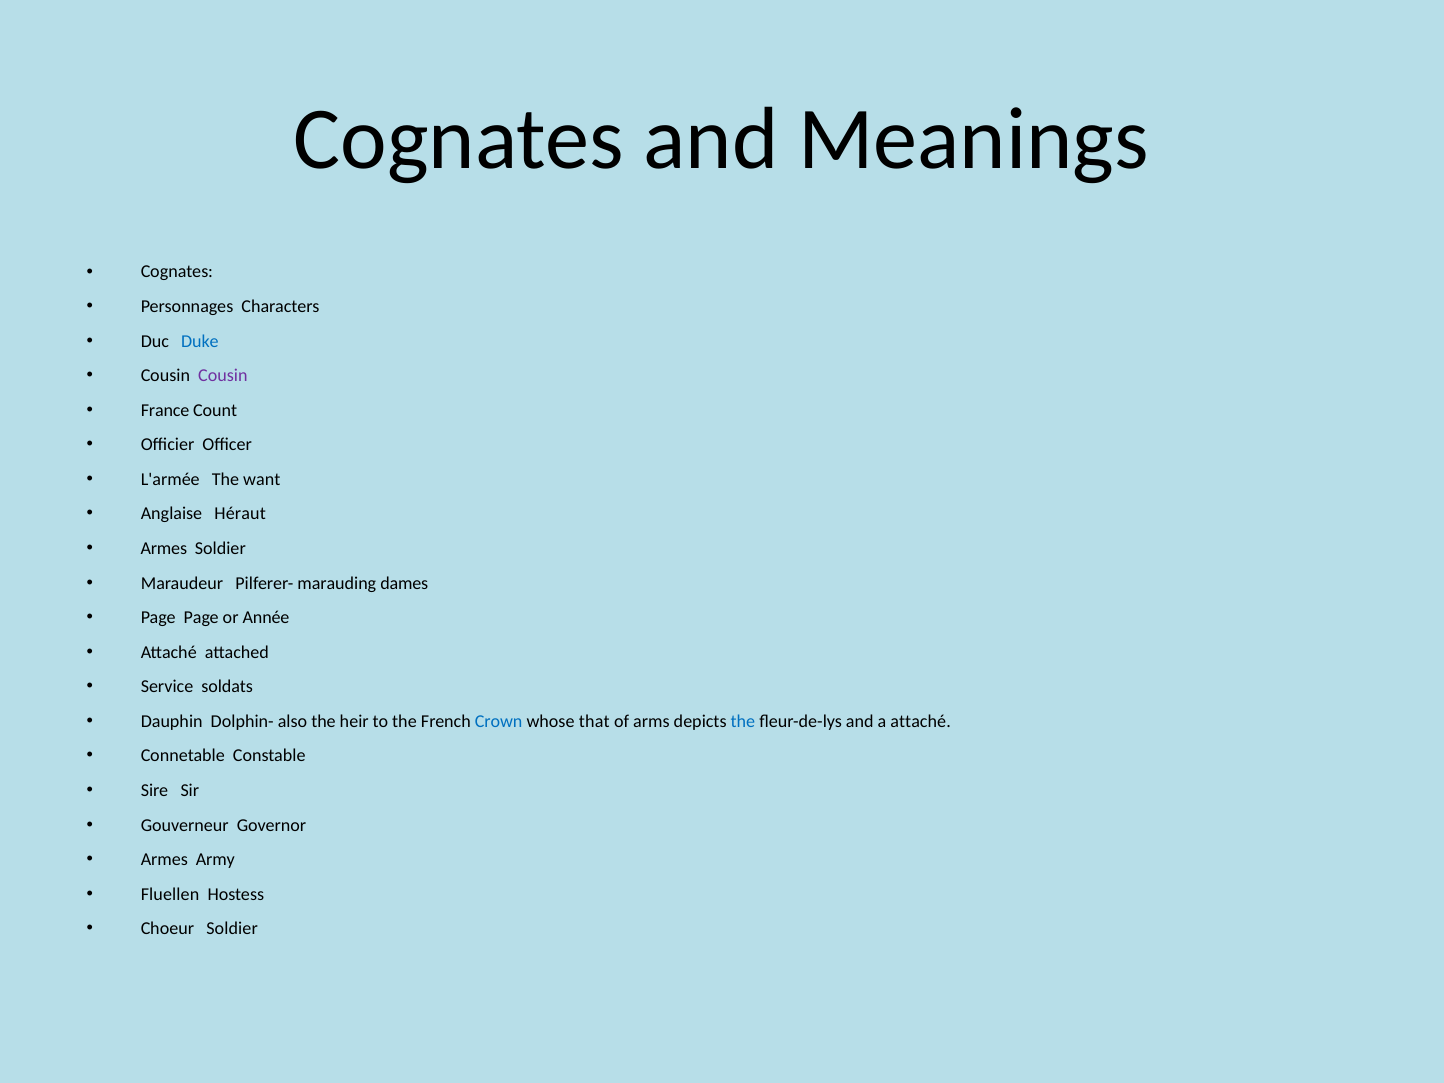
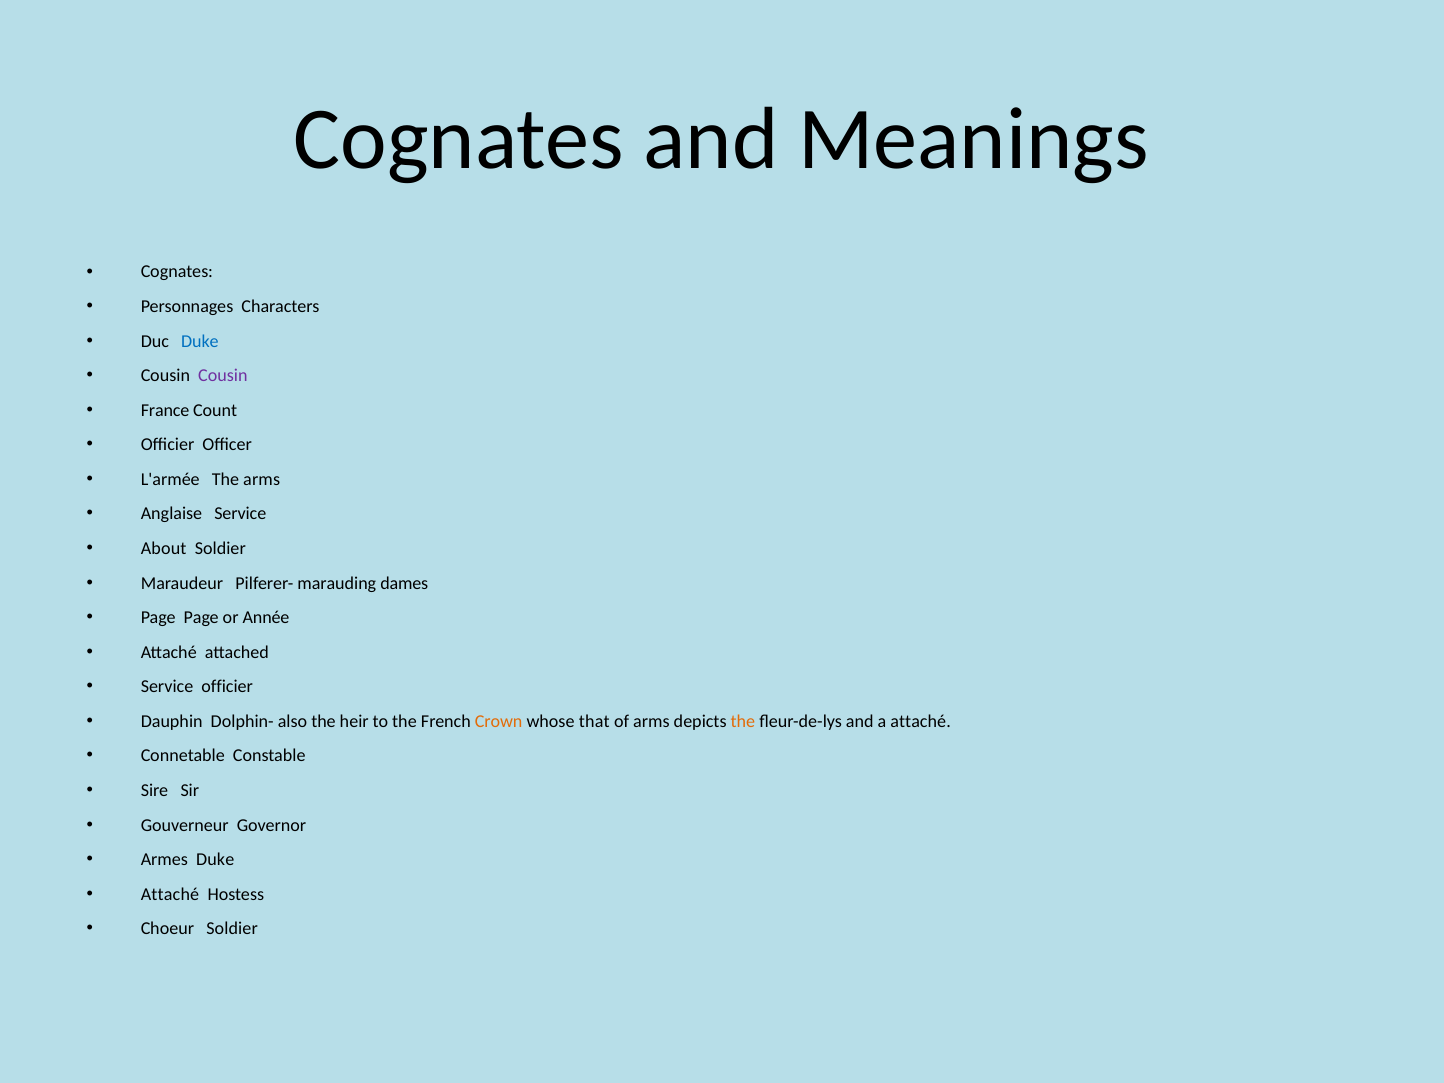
The want: want -> arms (262, 479)
Anglaise Héraut: Héraut -> Service (240, 514)
Armes: Armes -> About (164, 549)
Service soldats: soldats -> officier (227, 687)
Crown colour: blue -> orange (499, 721)
the colour: blue -> orange (743, 721)
Armes Army: Army -> Duke (215, 860)
Fluellen: Fluellen -> Attaché (170, 894)
